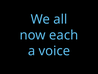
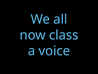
each: each -> class (64, 35)
